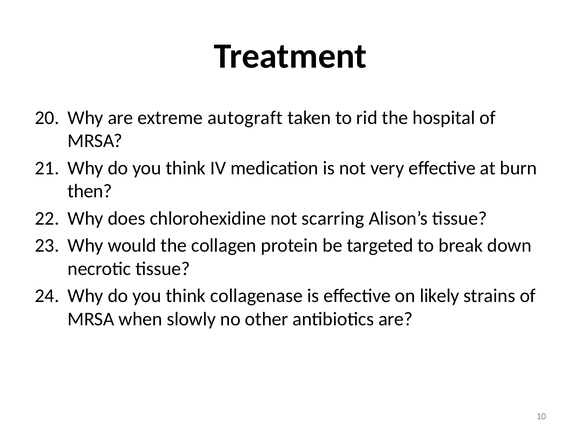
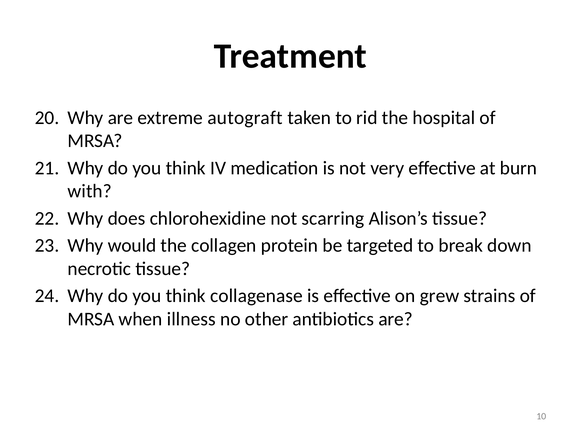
then: then -> with (90, 191)
likely: likely -> grew (439, 296)
slowly: slowly -> illness (191, 319)
